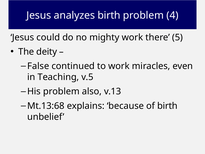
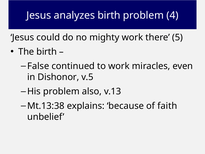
The deity: deity -> birth (47, 52)
Teaching: Teaching -> Dishonor (58, 77)
Mt.13:68: Mt.13:68 -> Mt.13:38 (46, 106)
of birth: birth -> faith (167, 106)
